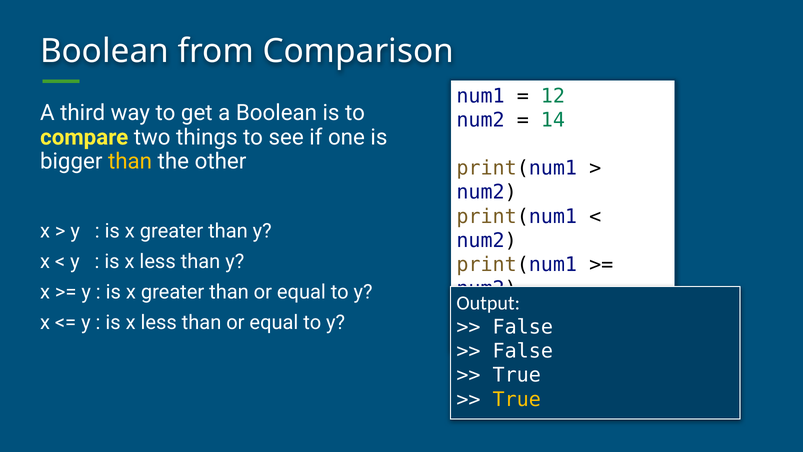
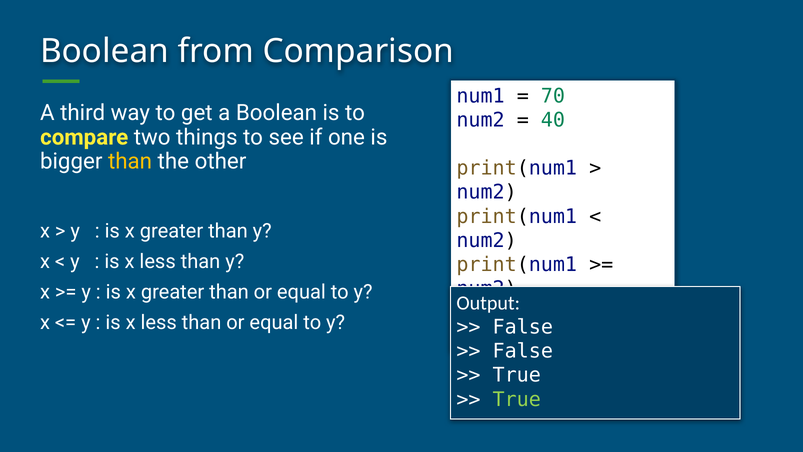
12: 12 -> 70 (553, 96)
14: 14 -> 40 (553, 120)
True colour: yellow -> light green (517, 399)
